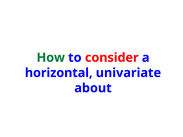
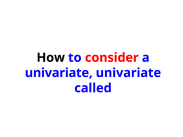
How colour: green -> black (51, 58)
horizontal: horizontal -> univariate (59, 73)
about: about -> called (93, 88)
